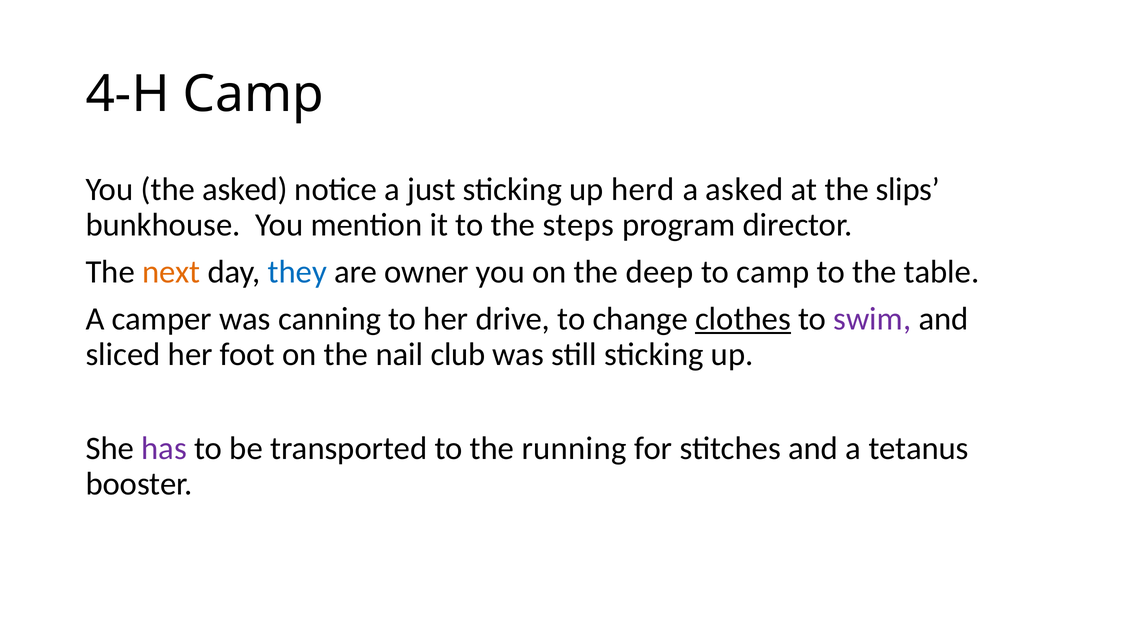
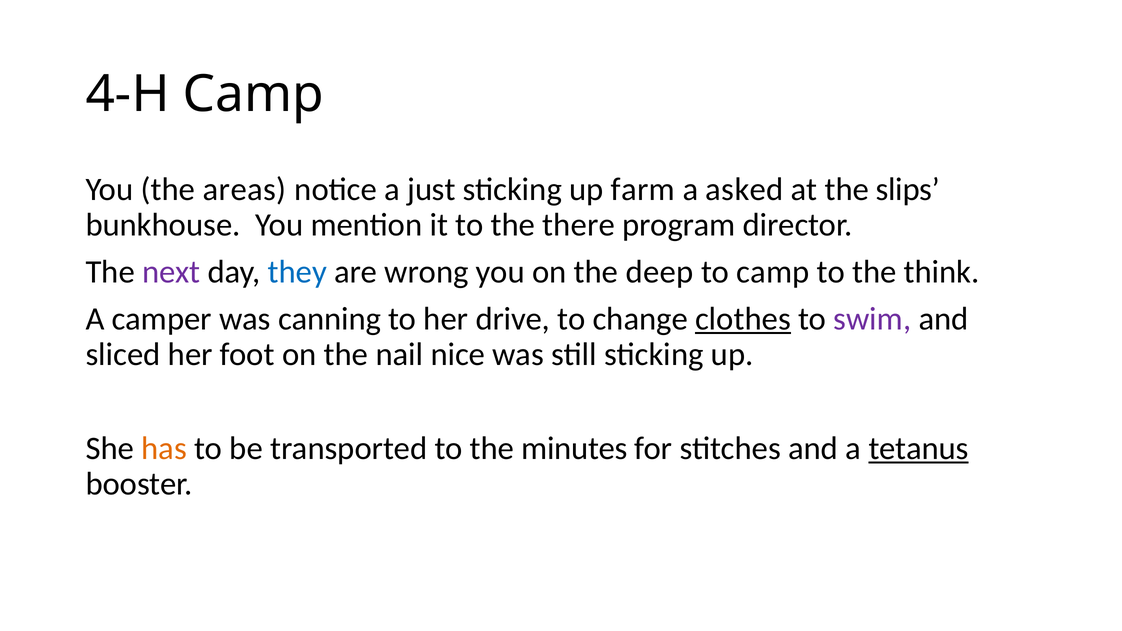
the asked: asked -> areas (245, 190)
herd: herd -> farm (643, 190)
steps: steps -> there (579, 225)
next colour: orange -> purple (171, 272)
owner: owner -> wrong (427, 272)
table: table -> think (942, 272)
club: club -> nice (458, 354)
has colour: purple -> orange (164, 449)
running: running -> minutes (574, 449)
tetanus underline: none -> present (919, 449)
